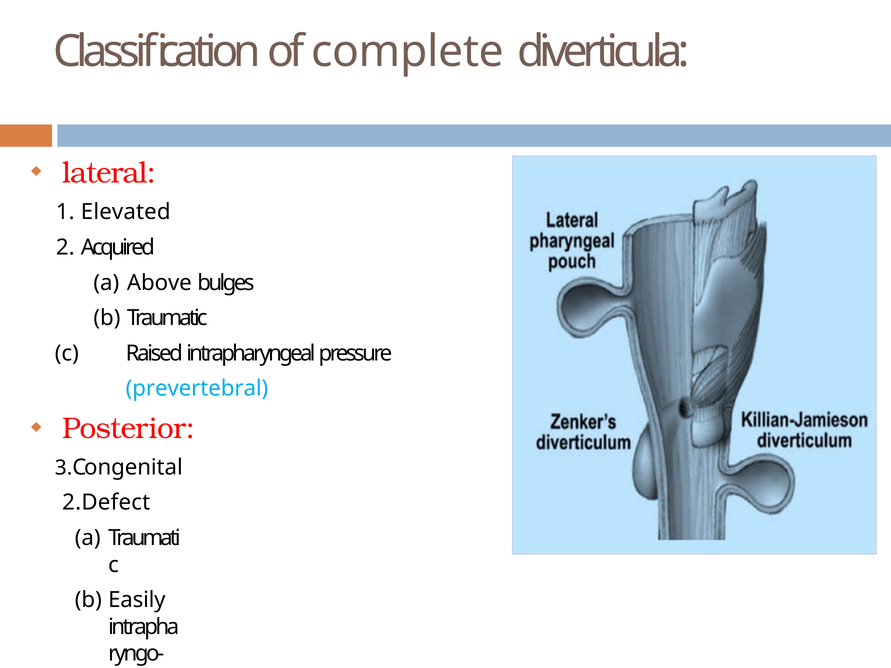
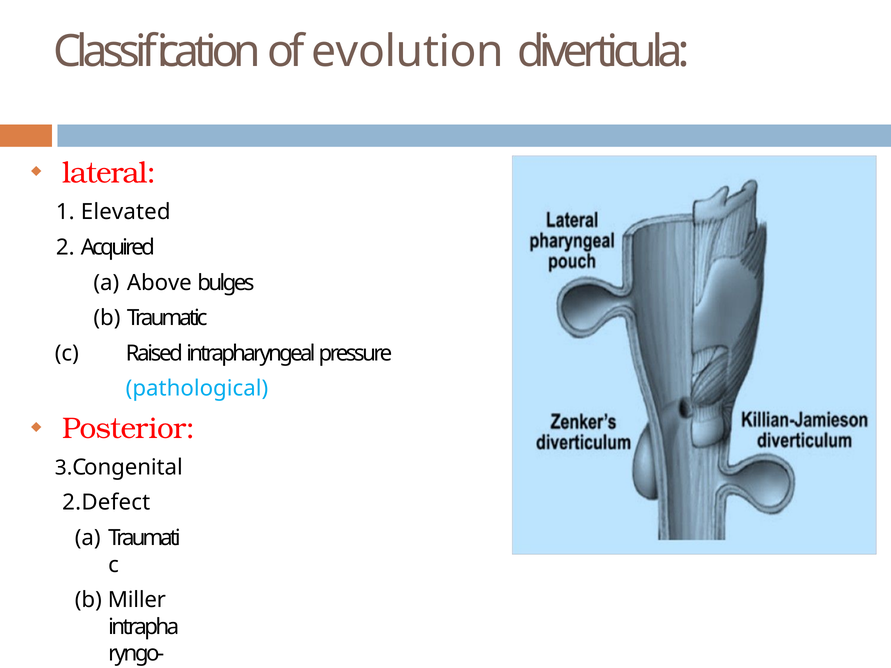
complete: complete -> evolution (408, 51)
prevertebral: prevertebral -> pathological (197, 388)
Easily: Easily -> Miller (137, 600)
